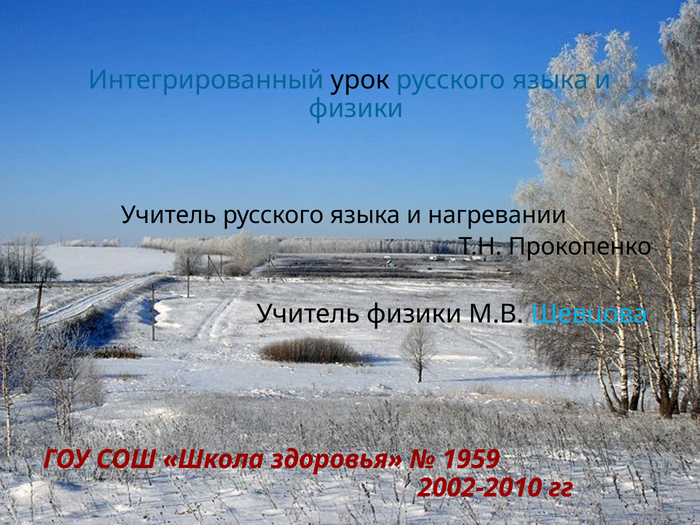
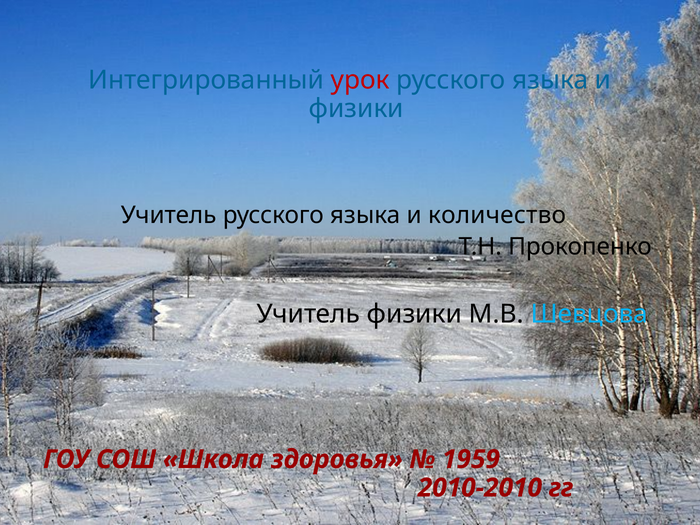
урок colour: black -> red (360, 80)
нагревании: нагревании -> количество (497, 215)
2002-2010: 2002-2010 -> 2010-2010 (480, 488)
